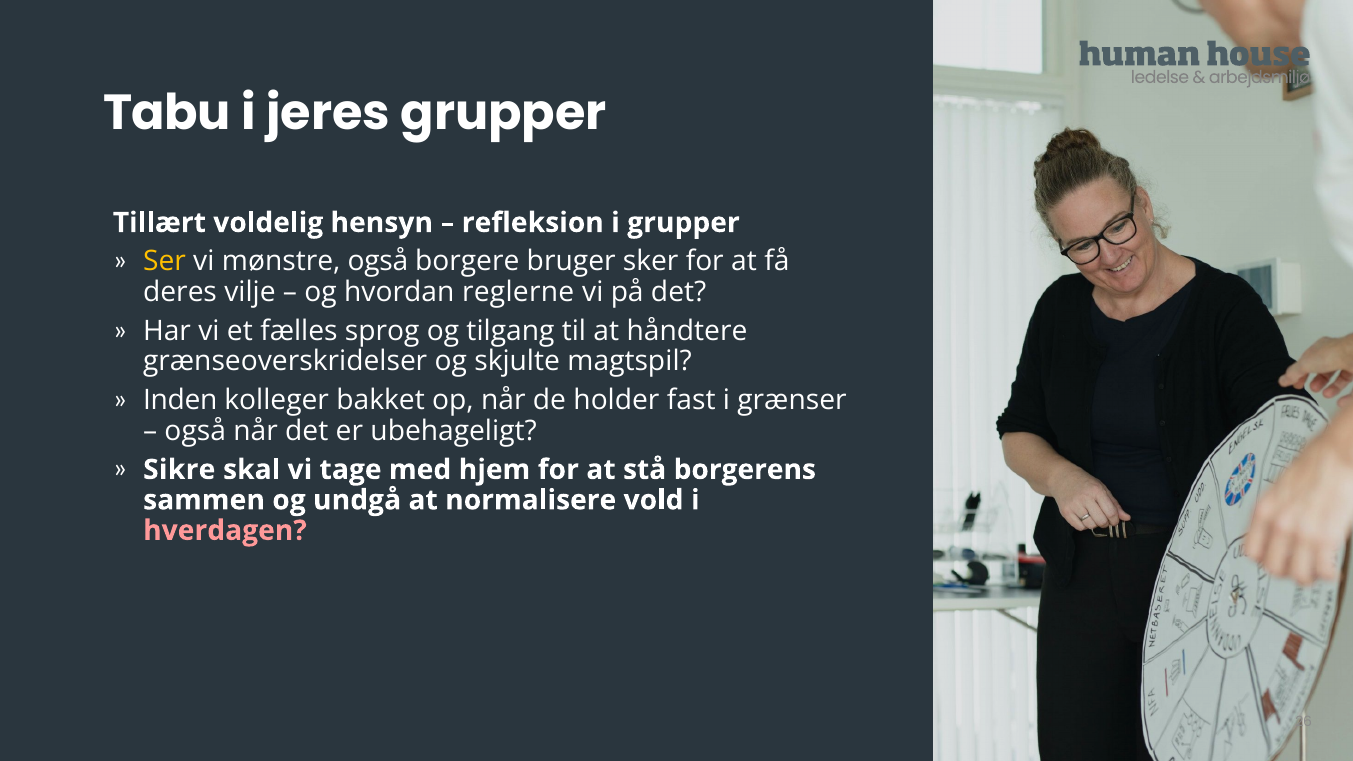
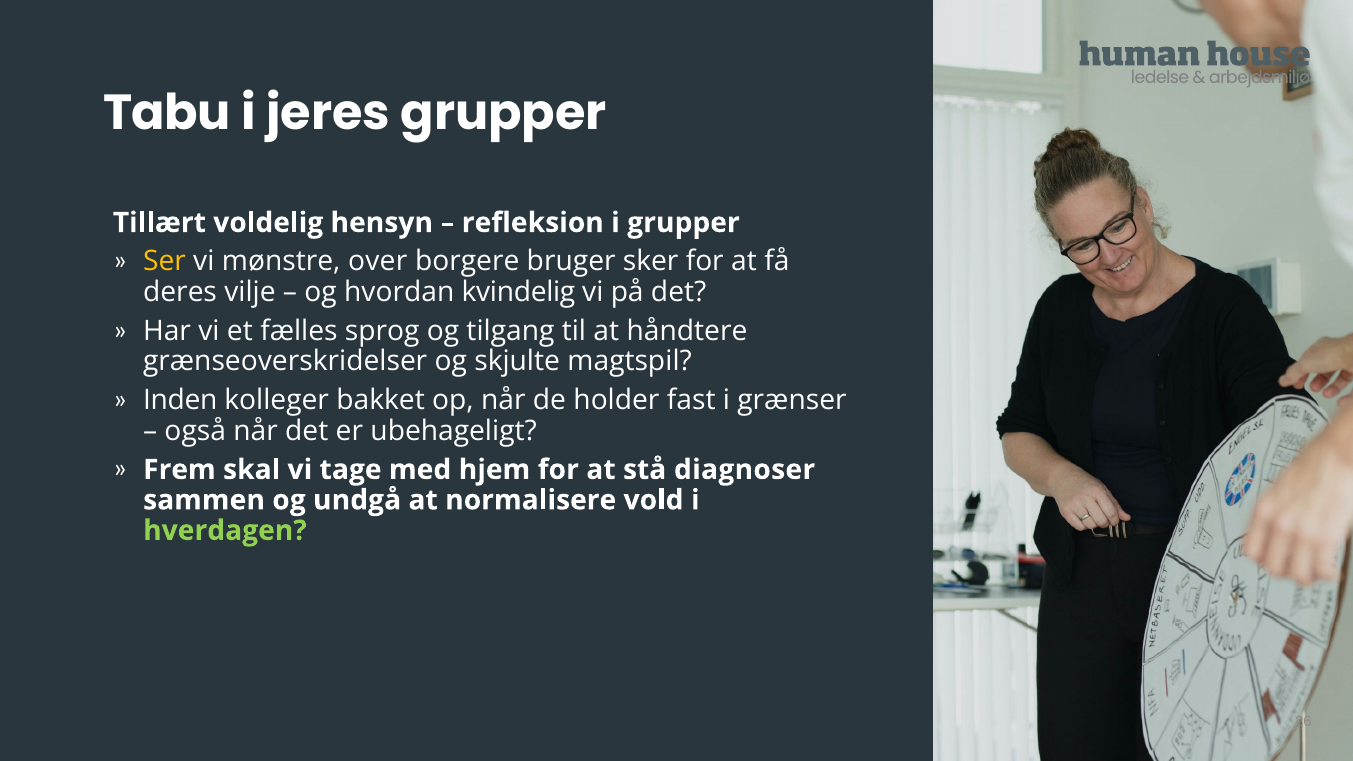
mønstre også: også -> over (378, 262)
reglerne: reglerne -> kvindelig (518, 292)
Sikre: Sikre -> Frem (179, 470)
borgerens: borgerens -> diagnoser (745, 470)
hverdagen colour: pink -> light green (225, 531)
